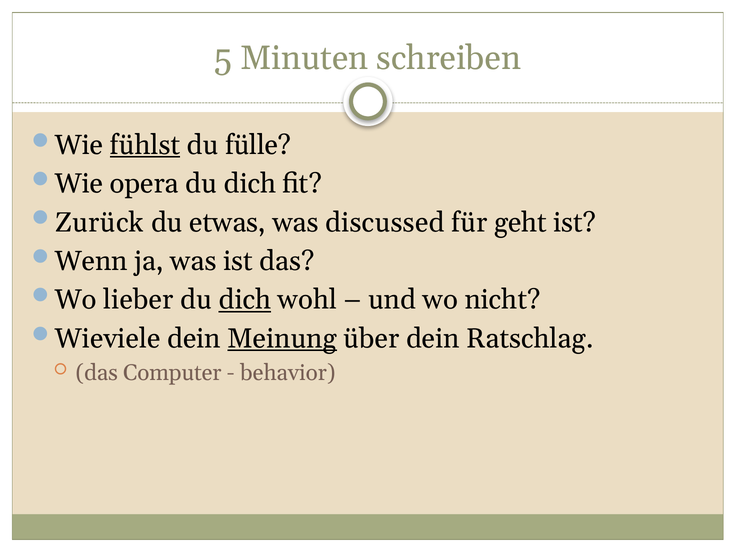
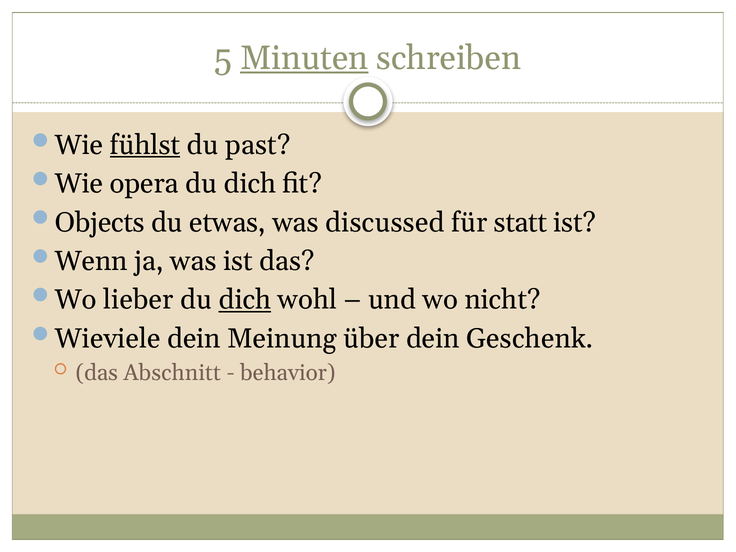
Minuten underline: none -> present (304, 58)
fülle: fülle -> past (258, 145)
Zurück: Zurück -> Objects (100, 222)
geht: geht -> statt (521, 222)
Meinung underline: present -> none (282, 338)
Ratschlag: Ratschlag -> Geschenk (530, 338)
Computer: Computer -> Abschnitt (172, 373)
